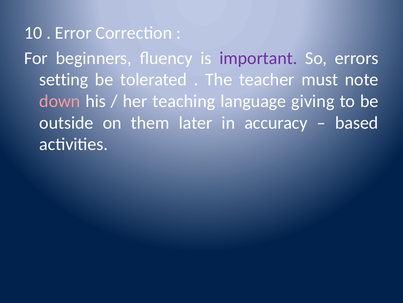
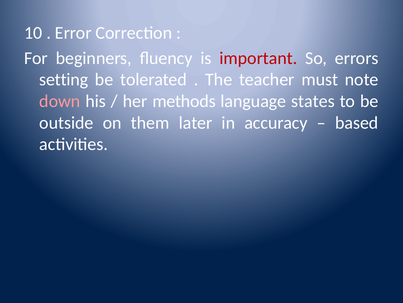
important colour: purple -> red (258, 58)
teaching: teaching -> methods (184, 101)
giving: giving -> states (313, 101)
